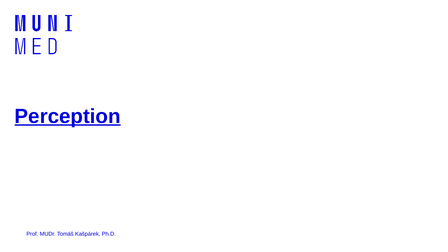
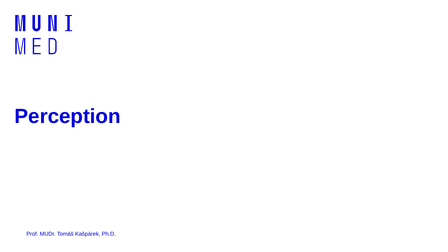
Perception underline: present -> none (68, 116)
